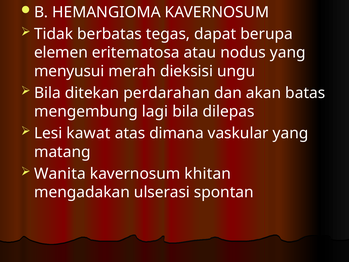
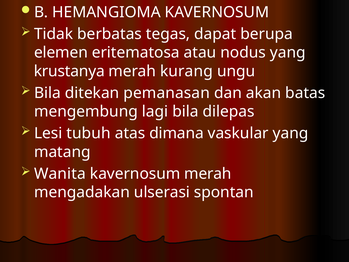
menyusui: menyusui -> krustanya (69, 71)
dieksisi: dieksisi -> kurang (186, 71)
perdarahan: perdarahan -> pemanasan (167, 93)
kawat: kawat -> tubuh (88, 133)
kavernosum khitan: khitan -> merah (208, 174)
